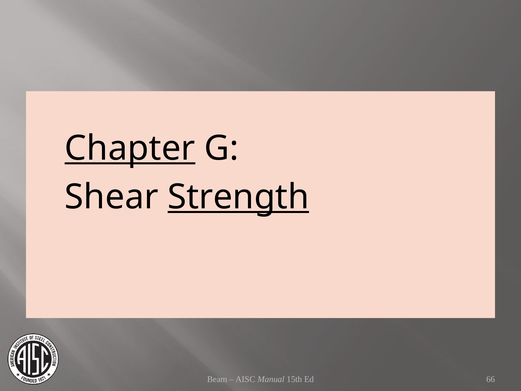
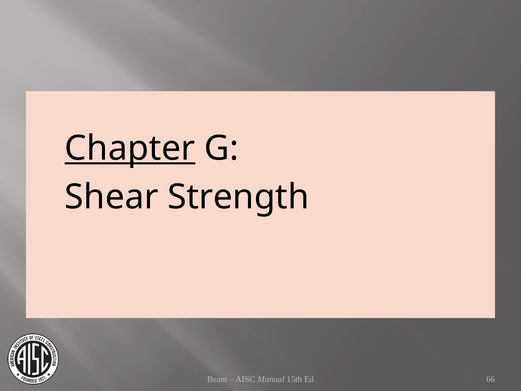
Strength underline: present -> none (238, 197)
